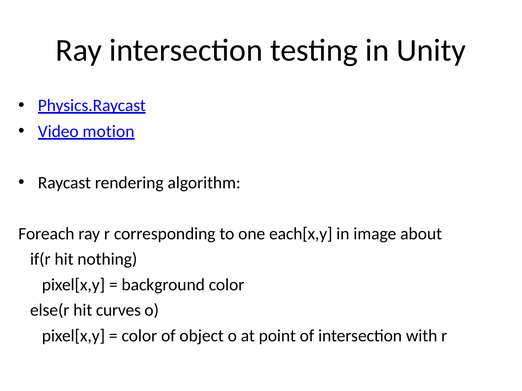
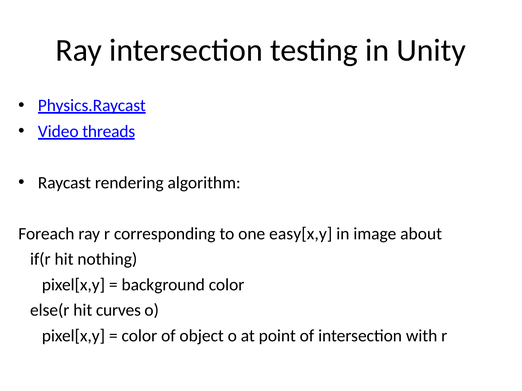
motion: motion -> threads (109, 131)
each[x,y: each[x,y -> easy[x,y (301, 234)
